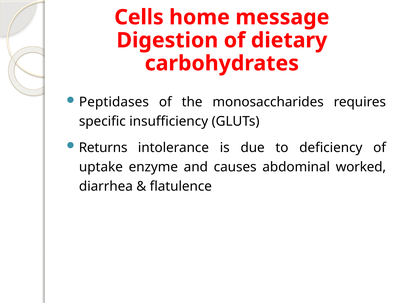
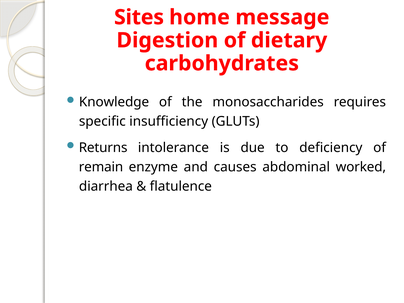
Cells: Cells -> Sites (139, 17)
Peptidases: Peptidases -> Knowledge (114, 102)
uptake: uptake -> remain (101, 167)
